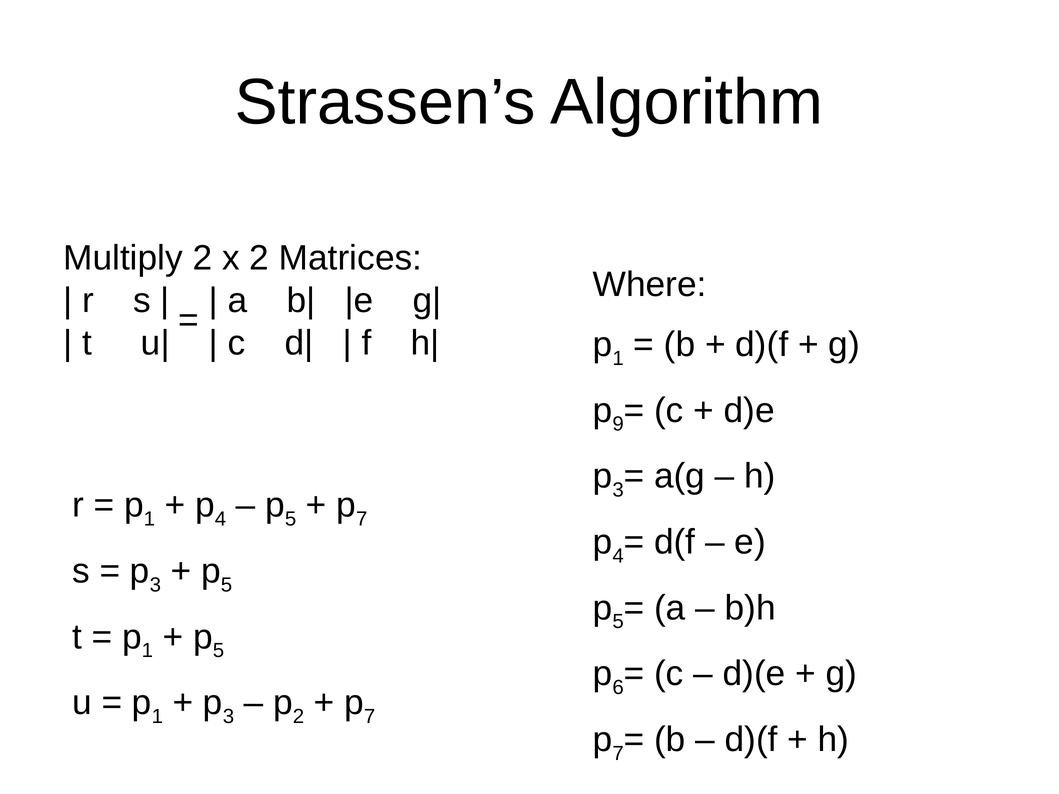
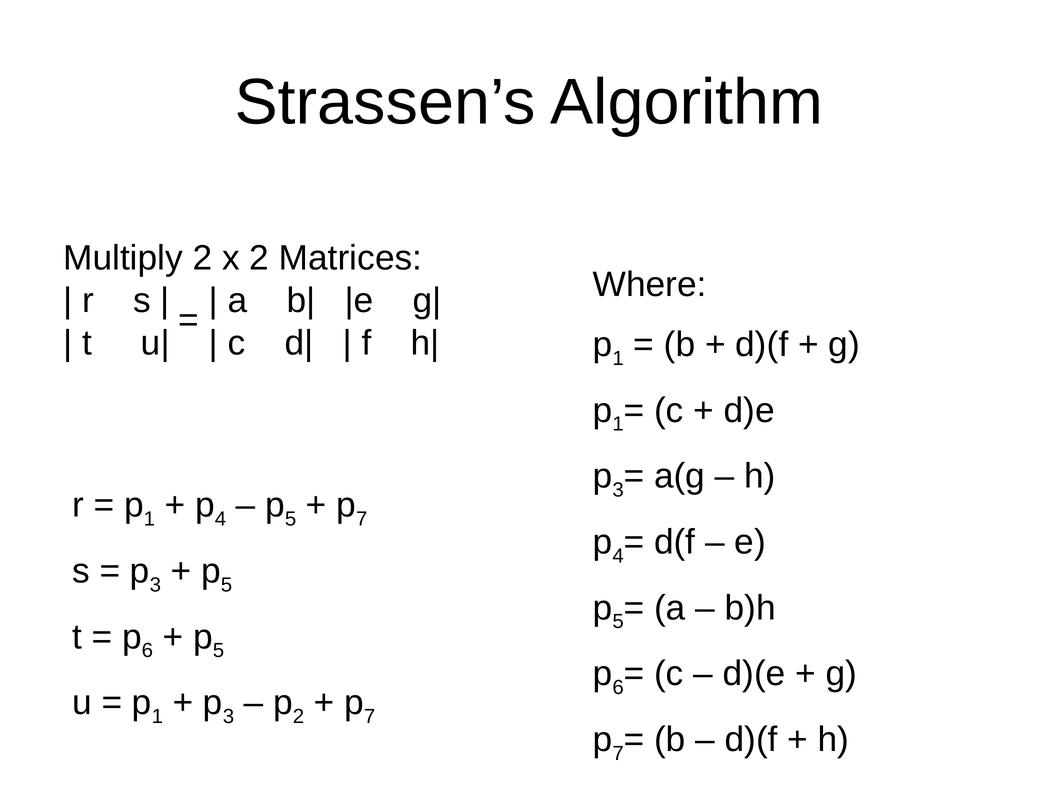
9: 9 -> 1 (618, 424)
1: 1 -> 6 (147, 651)
